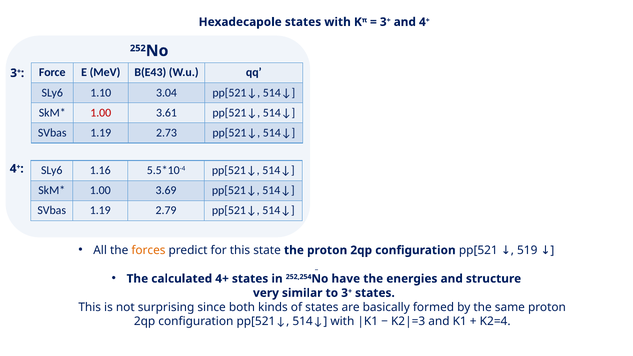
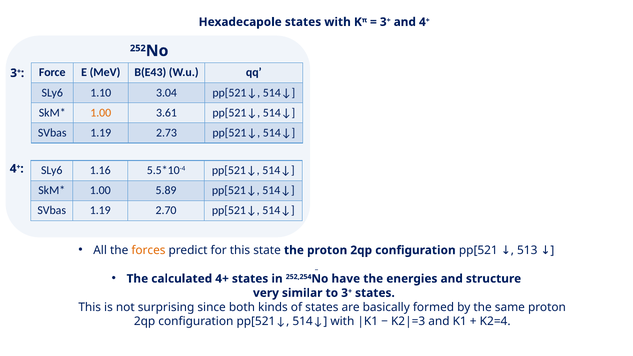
1.00 colour: red -> orange (101, 113)
3.69: 3.69 -> 5.89 (166, 190)
2.79: 2.79 -> 2.70 (166, 210)
519: 519 -> 513 (527, 250)
